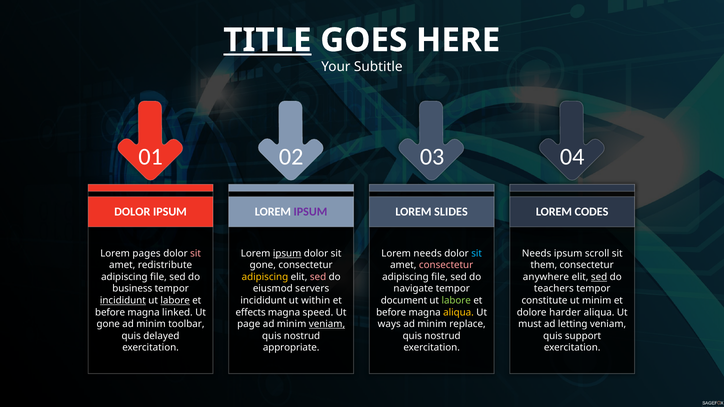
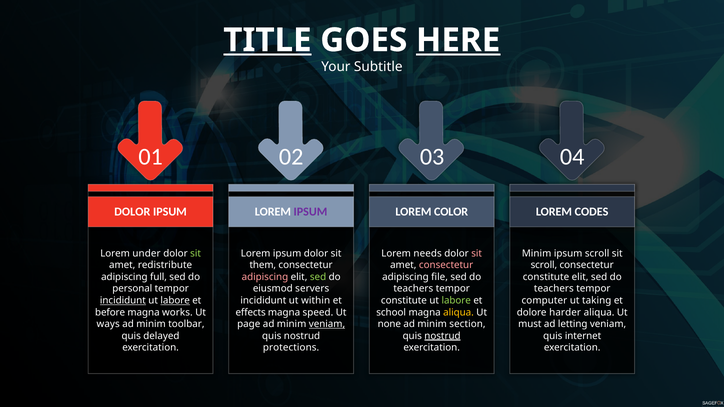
HERE underline: none -> present (458, 40)
SLIDES: SLIDES -> COLOR (451, 212)
pages: pages -> under (147, 254)
sit colour: pink -> light green (196, 254)
ipsum underline: present -> none (287, 254)
sit colour: light blue -> pink (477, 254)
Needs: Needs -> Minim (537, 254)
gone: gone -> them (263, 265)
them: them -> scroll (544, 265)
file: file -> full (159, 277)
adipiscing colour: yellow -> pink (265, 277)
sed colour: pink -> light green (318, 277)
anywhere: anywhere -> constitute (546, 277)
sed underline: present -> none (599, 277)
business: business -> personal (132, 289)
navigate: navigate -> teachers (413, 289)
document: document -> constitute (404, 301)
constitute: constitute -> computer (544, 301)
ut minim: minim -> taking (597, 301)
linked: linked -> works (177, 312)
before: before -> school (391, 312)
gone: gone -> ways (108, 324)
ways: ways -> none (389, 324)
replace: replace -> section (467, 324)
nostrud underline: none -> present (442, 336)
support: support -> internet (583, 336)
appropriate: appropriate -> protections (291, 348)
